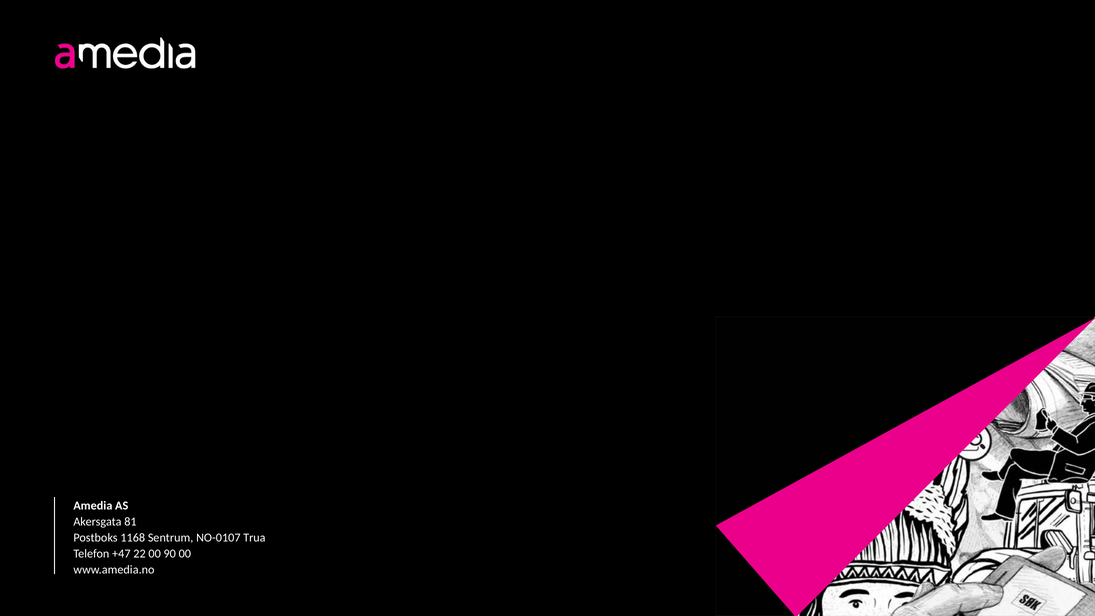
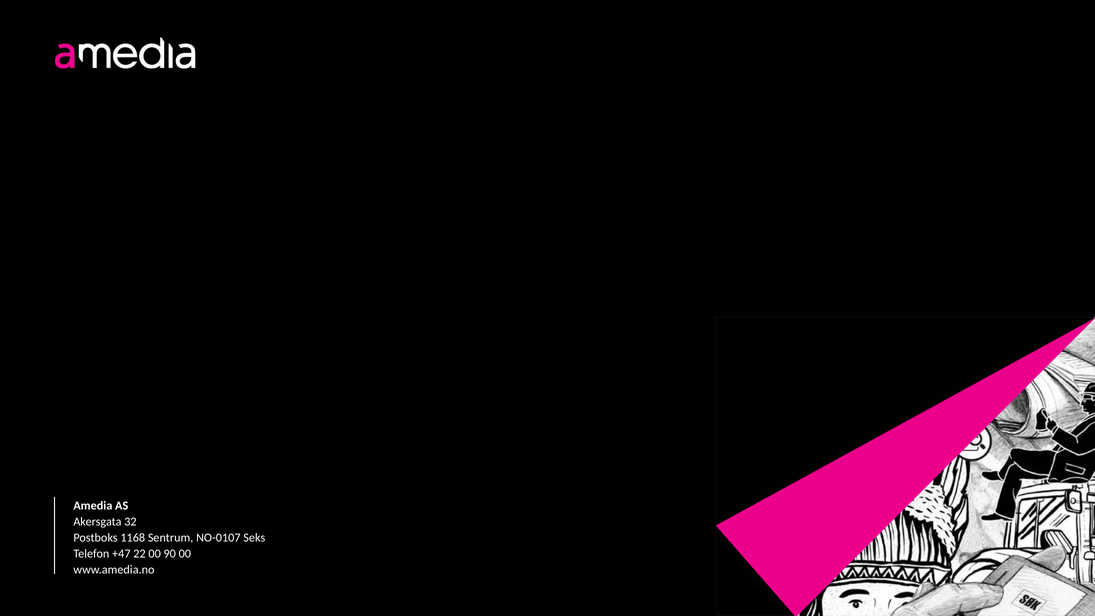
81: 81 -> 32 (130, 522)
Trua: Trua -> Seks (254, 538)
